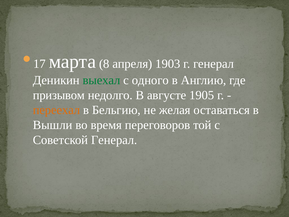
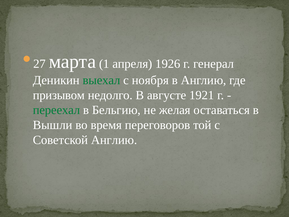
17: 17 -> 27 (40, 64)
8: 8 -> 1 (104, 64)
1903: 1903 -> 1926 (168, 64)
одного: одного -> ноября (150, 80)
1905: 1905 -> 1921 (202, 95)
переехал colour: orange -> green (56, 110)
Советской Генерал: Генерал -> Англию (114, 140)
